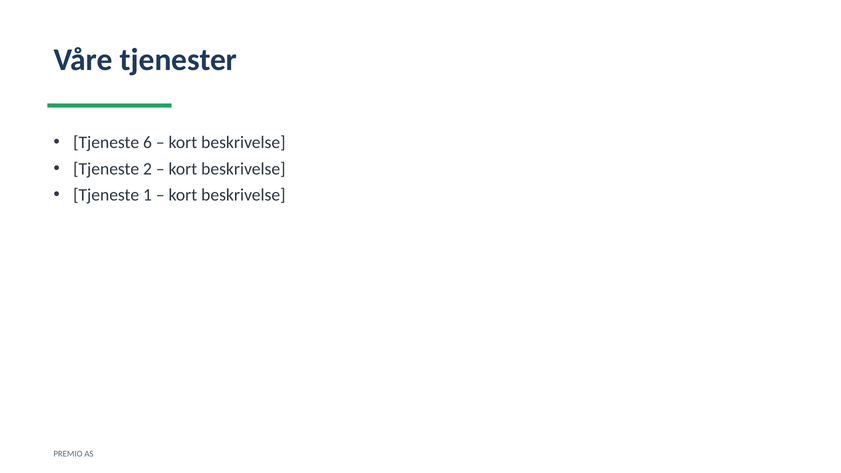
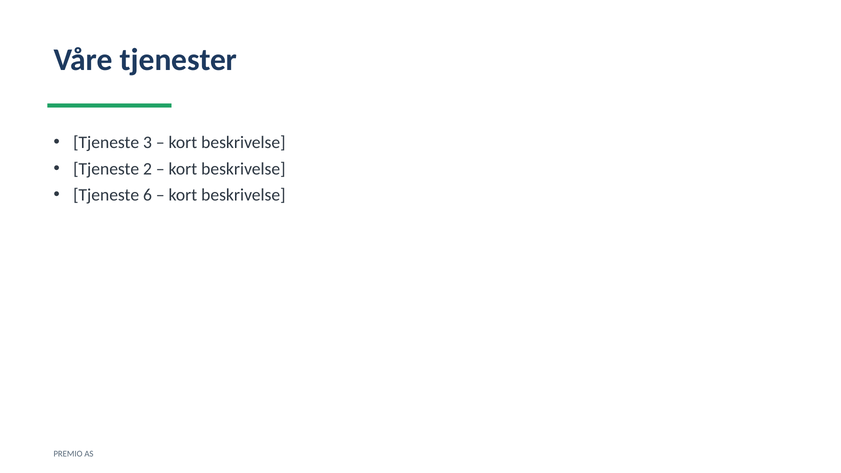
6: 6 -> 3 (147, 142)
1: 1 -> 6 (147, 195)
